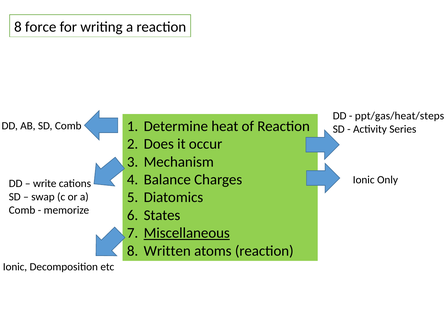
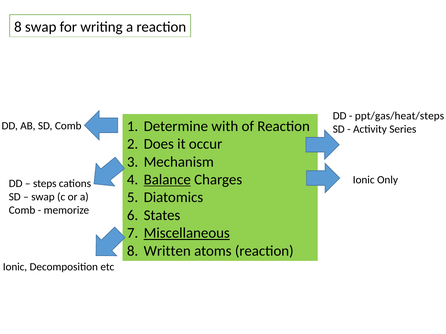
8 force: force -> swap (41, 27)
heat: heat -> with (225, 126)
Balance underline: none -> present (167, 180)
write: write -> steps (45, 184)
